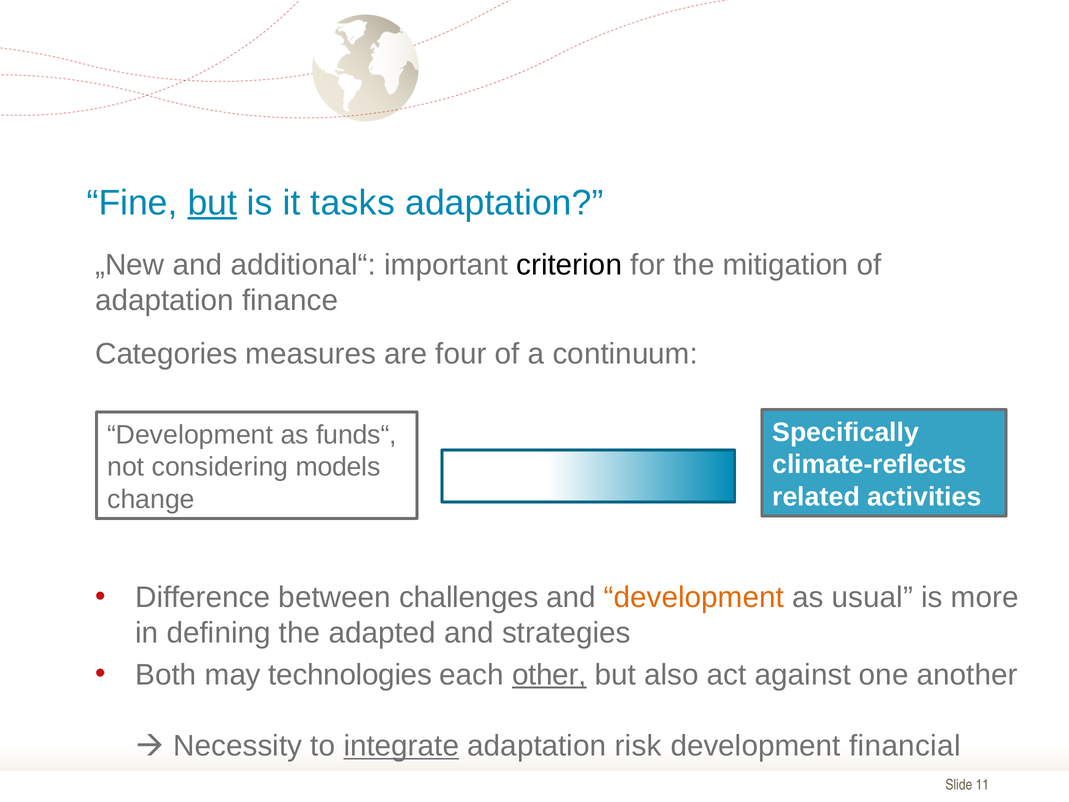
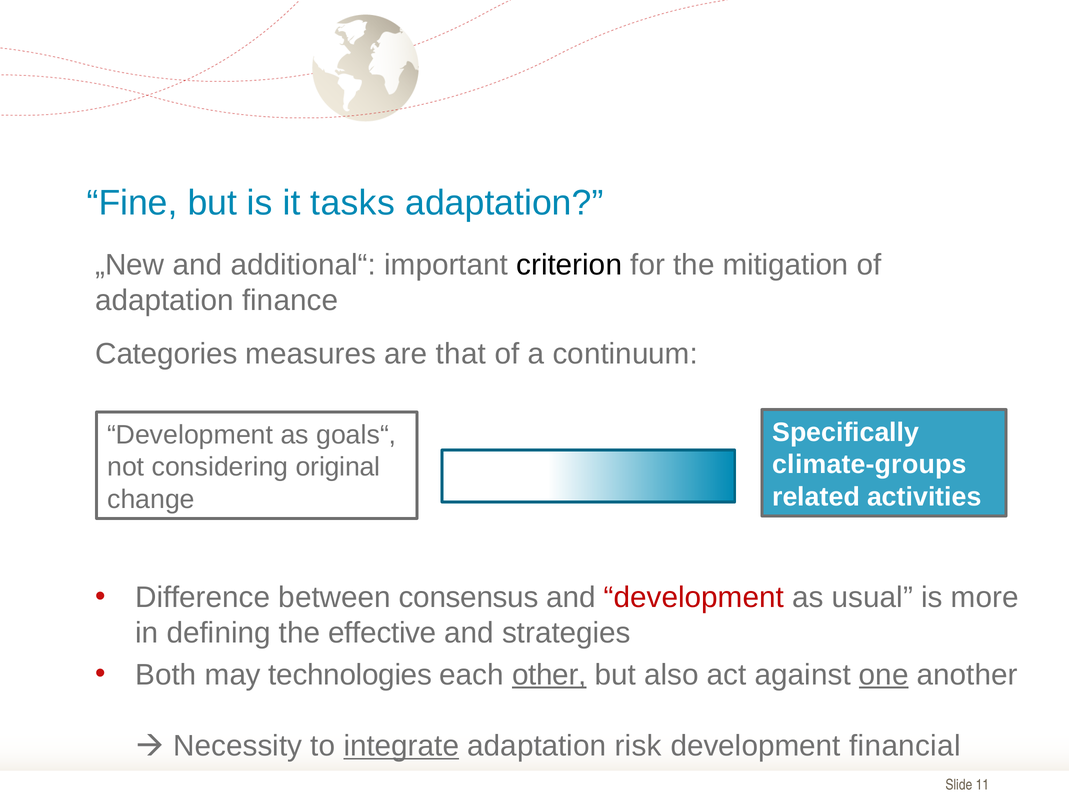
but underline: present -> none (212, 203)
four: four -> that (461, 354)
funds“: funds“ -> goals“ (356, 435)
climate-reflects: climate-reflects -> climate-groups (869, 464)
models: models -> original (338, 467)
challenges: challenges -> consensus (469, 597)
development colour: orange -> red (694, 597)
adapted: adapted -> effective (382, 633)
one underline: none -> present (884, 675)
